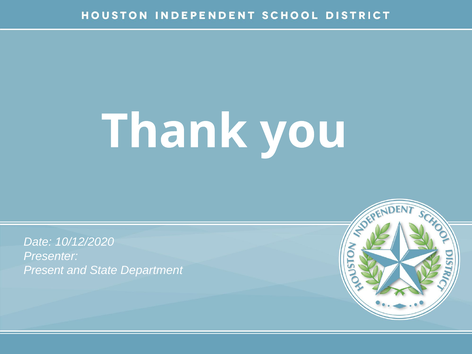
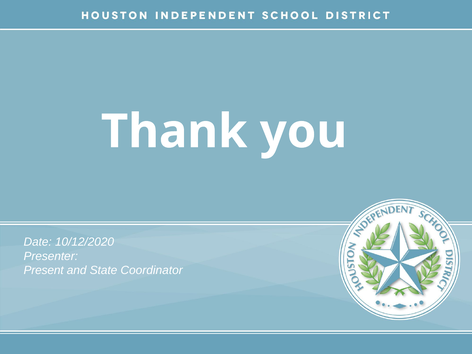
Department: Department -> Coordinator (152, 270)
